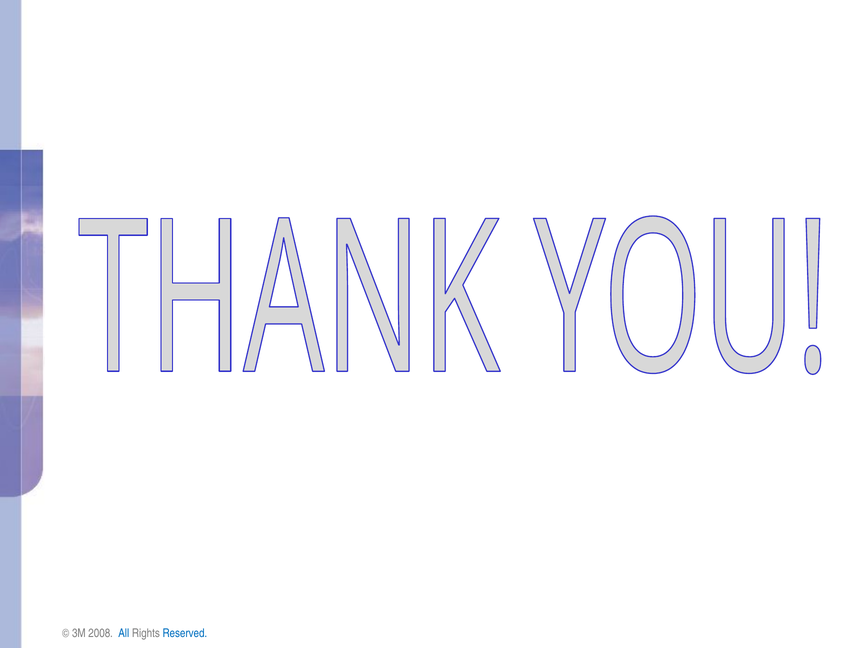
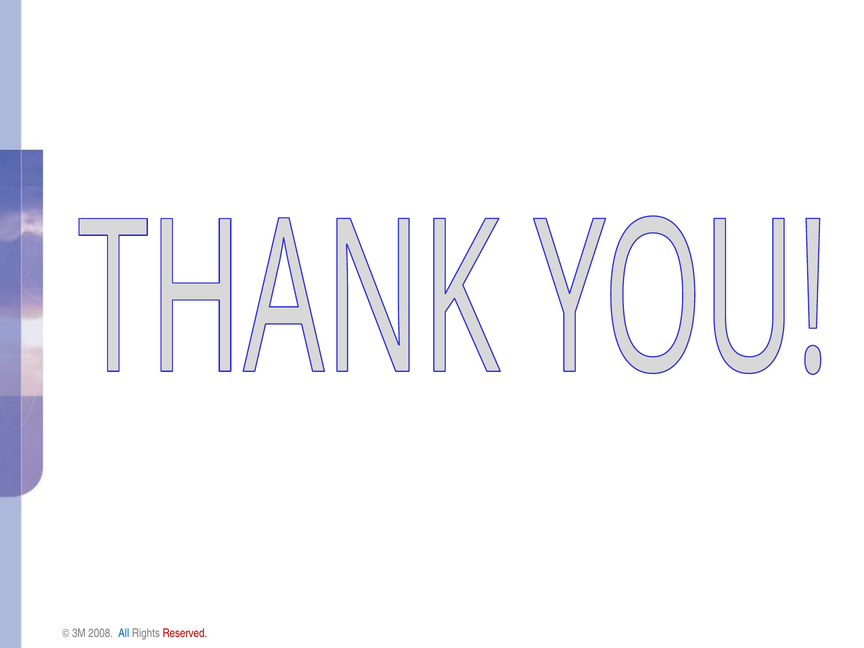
Reserved colour: blue -> red (185, 633)
